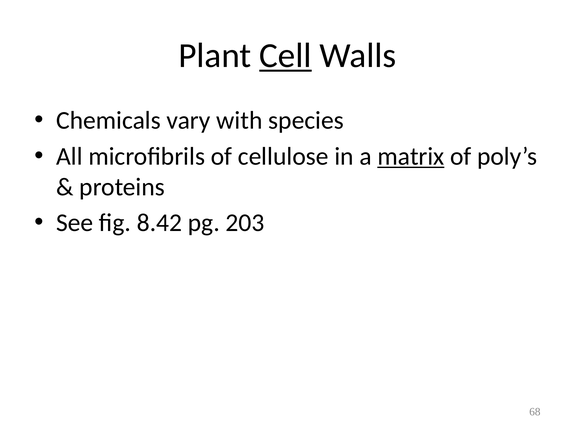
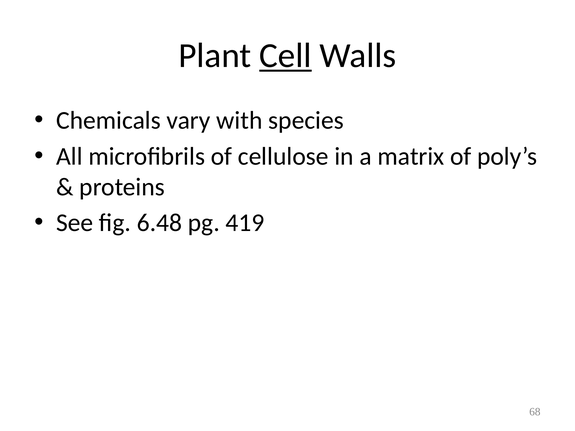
matrix underline: present -> none (411, 156)
8.42: 8.42 -> 6.48 (159, 223)
203: 203 -> 419 (245, 223)
